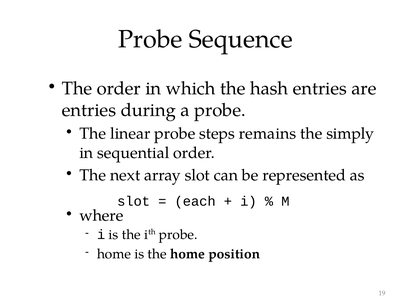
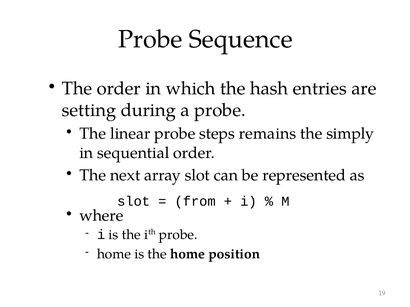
entries: entries -> setting (89, 110)
each: each -> from (195, 202)
